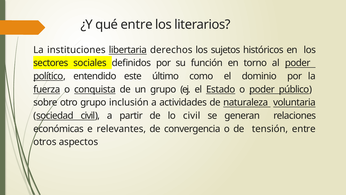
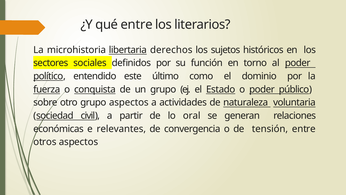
instituciones: instituciones -> microhistoria (76, 50)
grupo inclusión: inclusión -> aspectos (129, 102)
lo civil: civil -> oral (192, 116)
